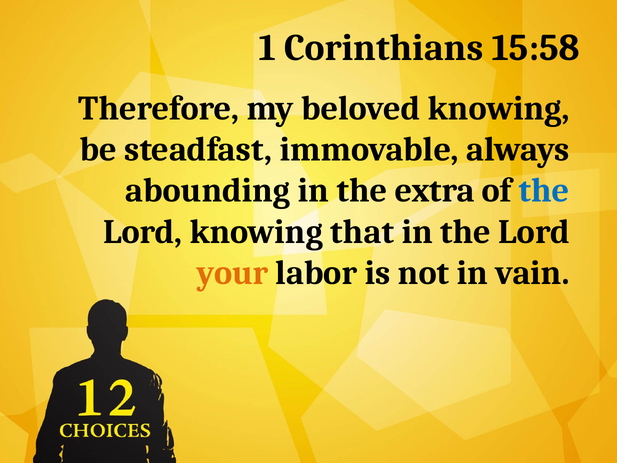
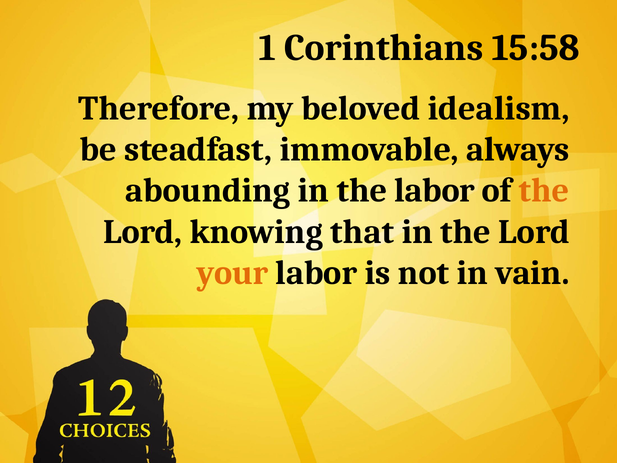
beloved knowing: knowing -> idealism (499, 108)
the extra: extra -> labor (435, 191)
the colour: blue -> orange (544, 191)
